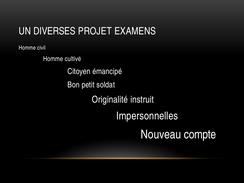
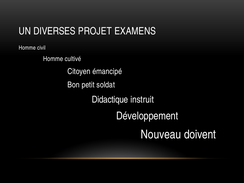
Originalité: Originalité -> Didactique (110, 100)
Impersonnelles: Impersonnelles -> Développement (147, 116)
compte: compte -> doivent (200, 134)
